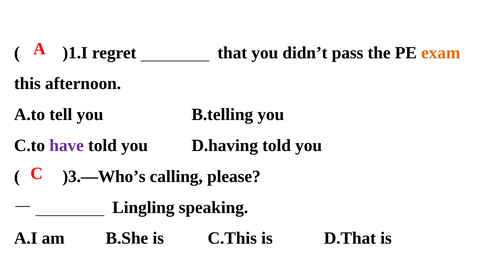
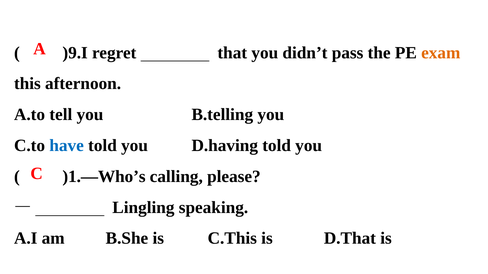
)1.I: )1.I -> )9.I (75, 53)
have colour: purple -> blue (67, 146)
)3.—Who’s: )3.—Who’s -> )1.—Who’s (104, 177)
